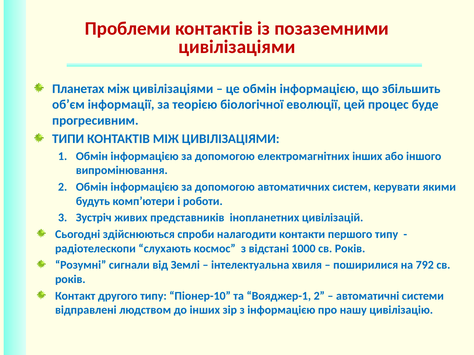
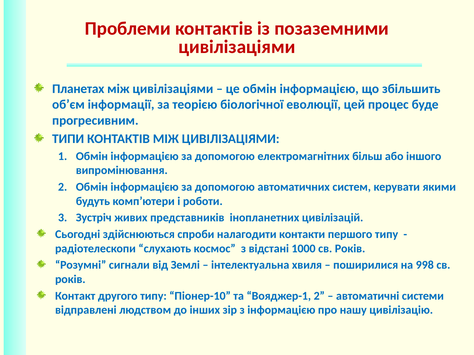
електромагнітних інших: інших -> більш (367, 156)
792: 792 -> 998 (425, 265)
